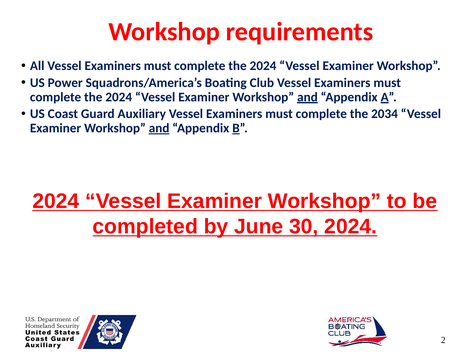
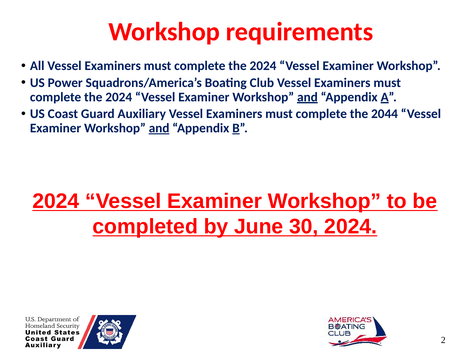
2034: 2034 -> 2044 (384, 114)
